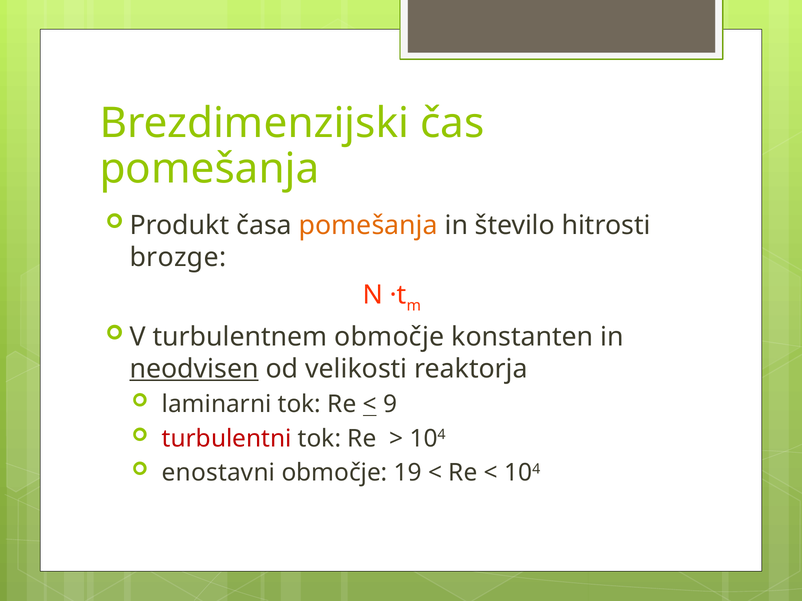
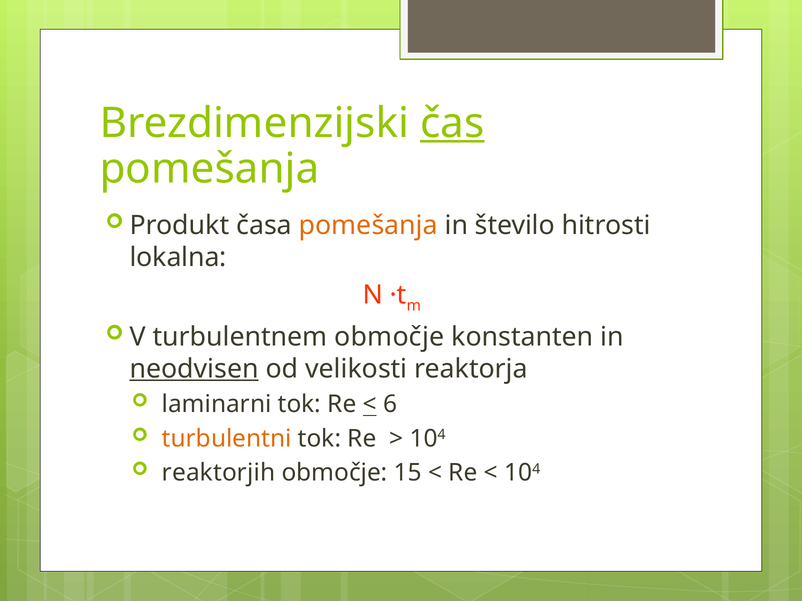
čas underline: none -> present (452, 123)
brozge: brozge -> lokalna (178, 258)
9: 9 -> 6 (390, 405)
turbulentni colour: red -> orange (227, 439)
enostavni: enostavni -> reaktorjih (219, 473)
19: 19 -> 15 (408, 473)
